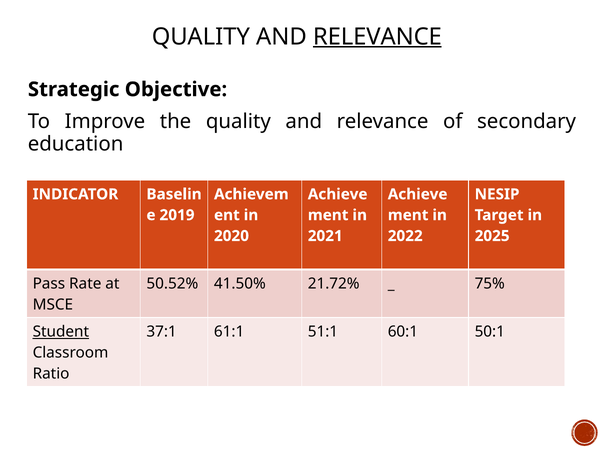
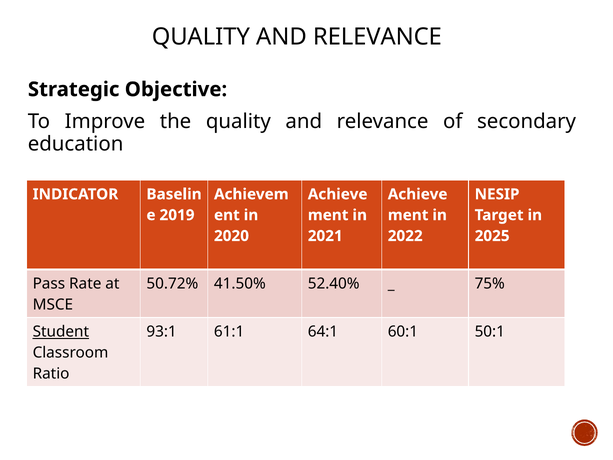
RELEVANCE underline: present -> none (377, 37)
50.52%: 50.52% -> 50.72% (172, 284)
21.72%: 21.72% -> 52.40% (334, 284)
37:1: 37:1 -> 93:1 (162, 332)
51:1: 51:1 -> 64:1 (323, 332)
